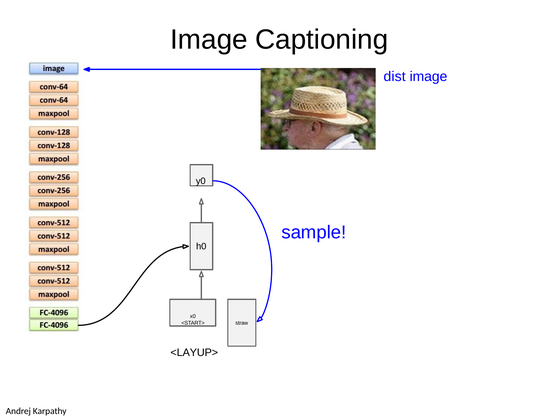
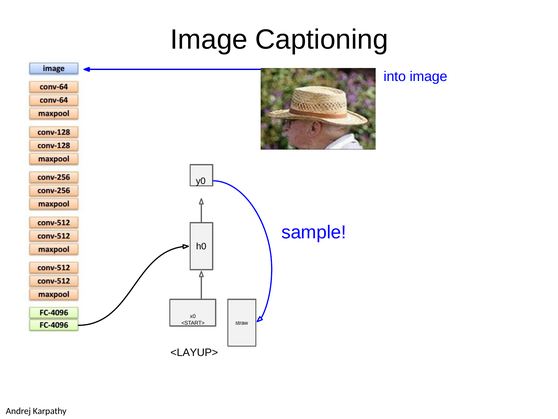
dist: dist -> into (395, 77)
